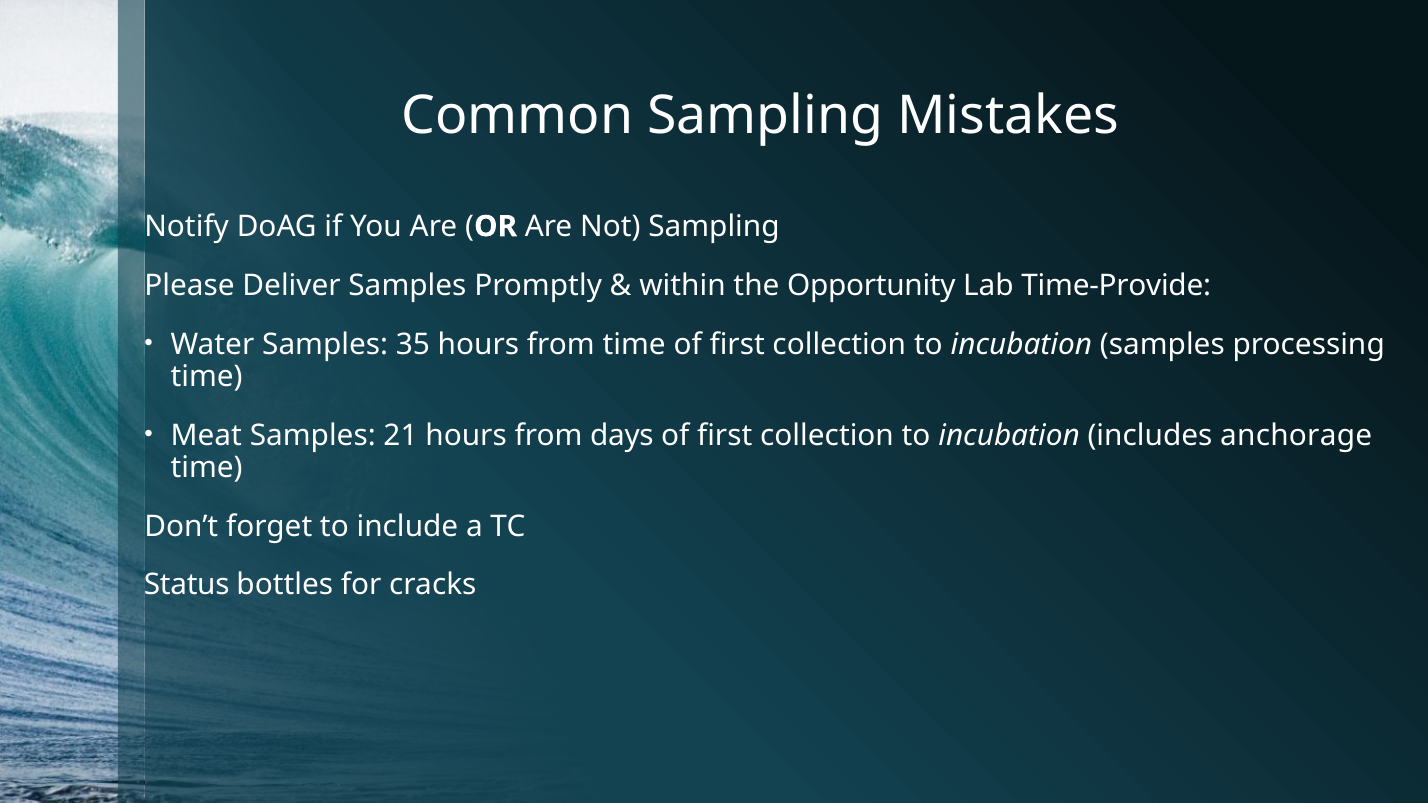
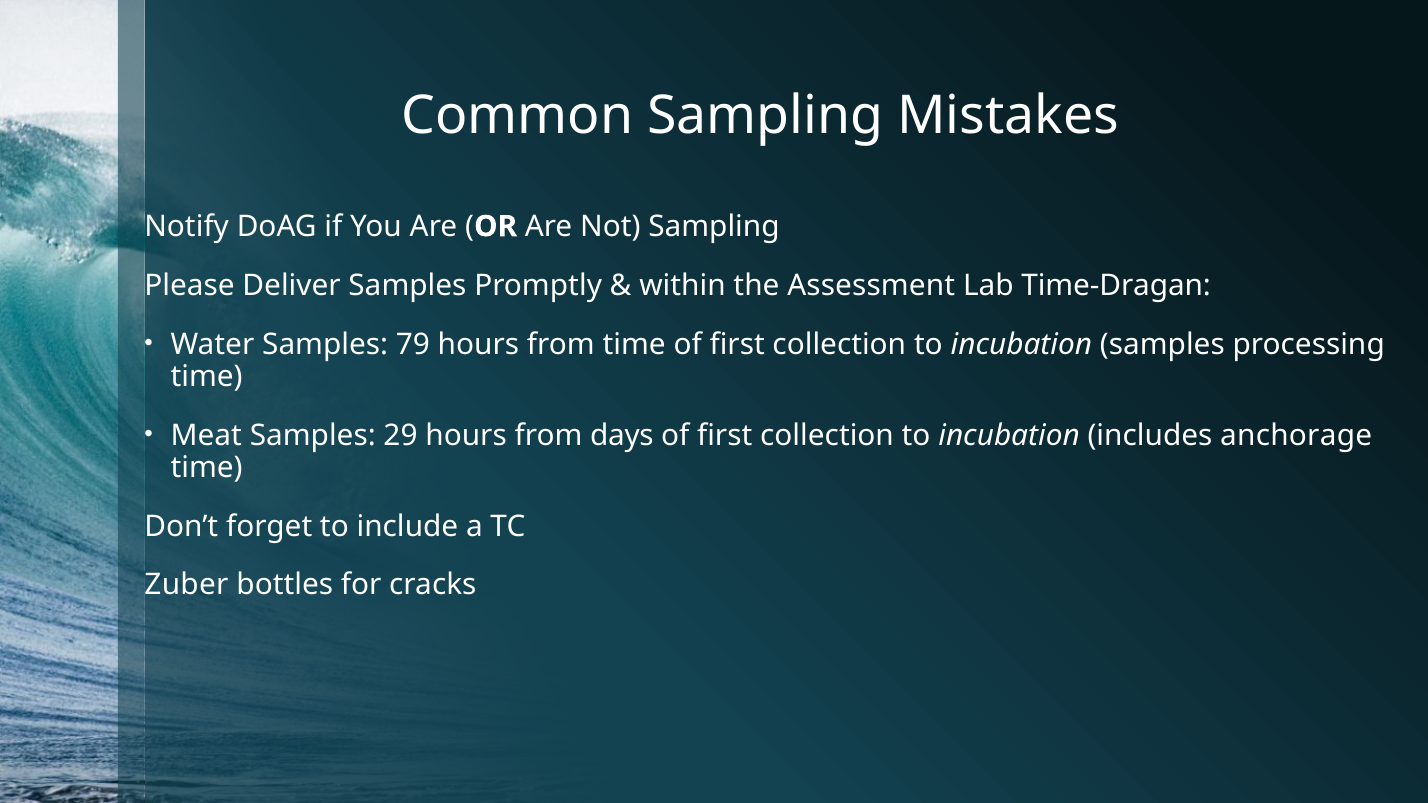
Opportunity: Opportunity -> Assessment (871, 285)
Time-Provide: Time-Provide -> Time-Dragan (1116, 285)
35: 35 -> 79 (413, 344)
21: 21 -> 29 (401, 435)
Status: Status -> Zuber (186, 585)
